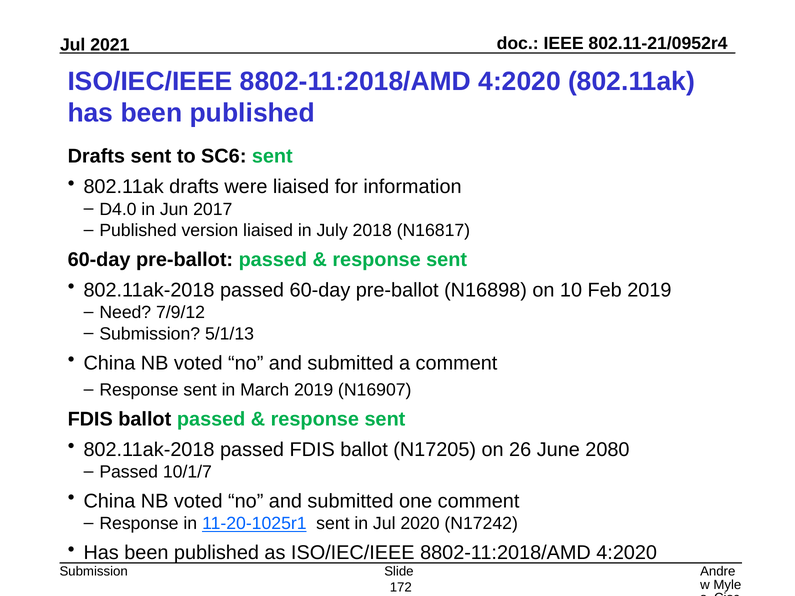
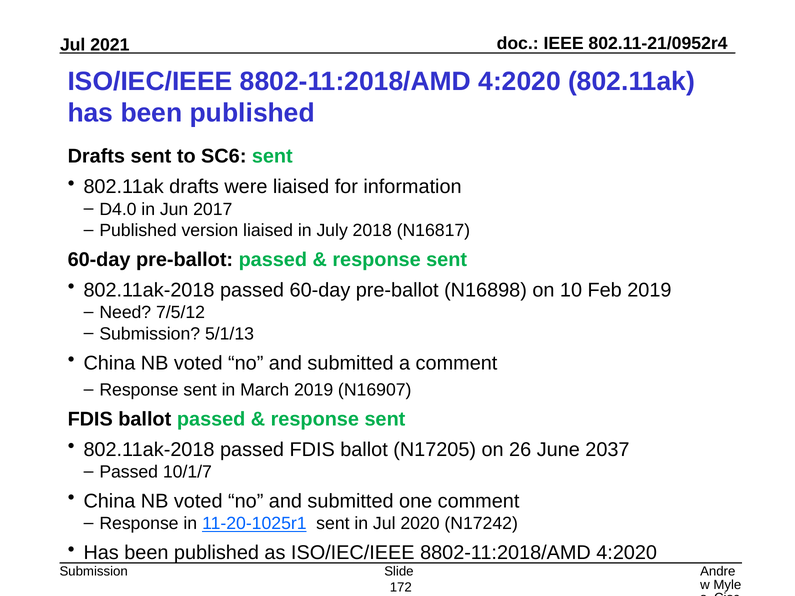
7/9/12: 7/9/12 -> 7/5/12 (181, 313)
2080: 2080 -> 2037 (607, 450)
